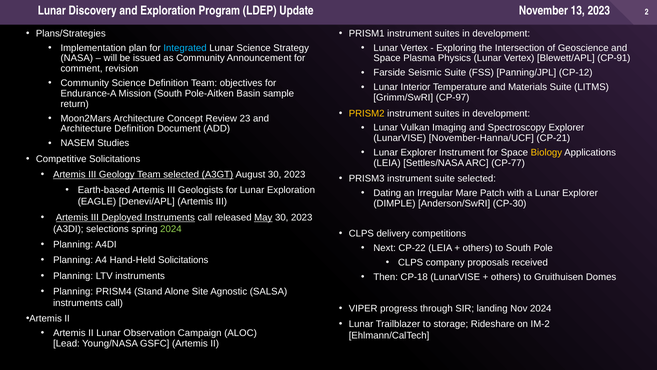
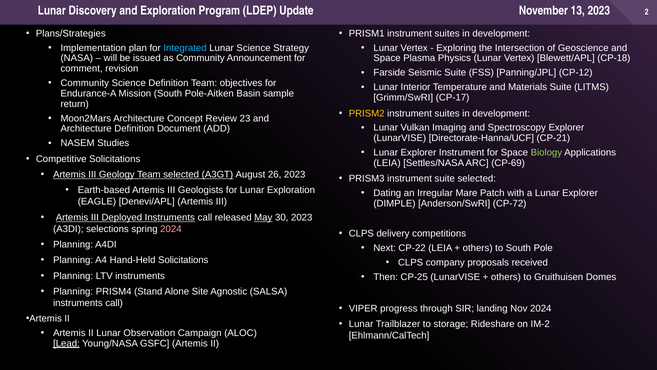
CP-91: CP-91 -> CP-18 (614, 58)
CP-97: CP-97 -> CP-17 (453, 98)
November-Hanna/UCF: November-Hanna/UCF -> Directorate-Hanna/UCF (481, 138)
Biology colour: yellow -> light green (546, 152)
CP-77: CP-77 -> CP-69 (508, 163)
August 30: 30 -> 26 (275, 174)
CP-30: CP-30 -> CP-72 (510, 203)
2024 colour: light green -> pink (171, 229)
CP-18: CP-18 -> CP-25 (414, 277)
Lead underline: none -> present (66, 343)
